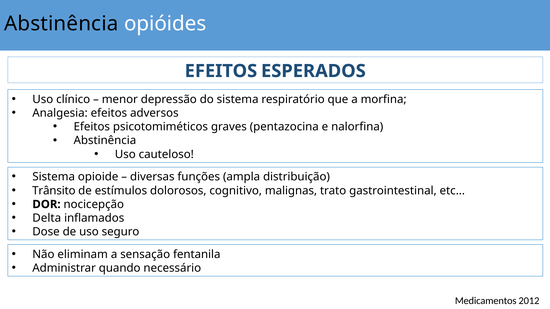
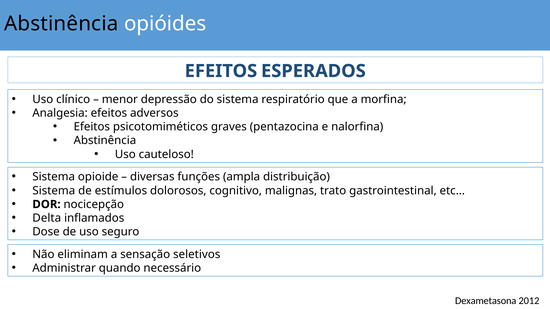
Trânsito: Trânsito -> Sistema (54, 191)
fentanila: fentanila -> seletivos (197, 255)
Medicamentos: Medicamentos -> Dexametasona (486, 301)
